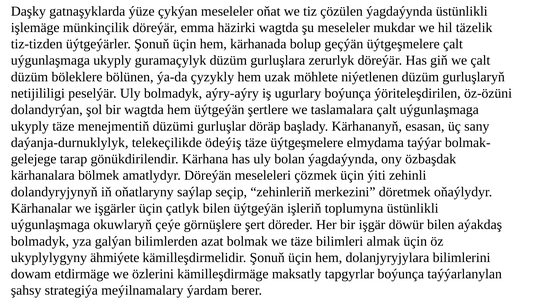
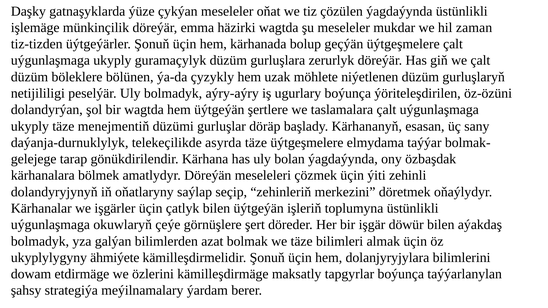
täzelik: täzelik -> zaman (474, 28)
ödeýiş: ödeýiş -> asyrda (223, 143)
